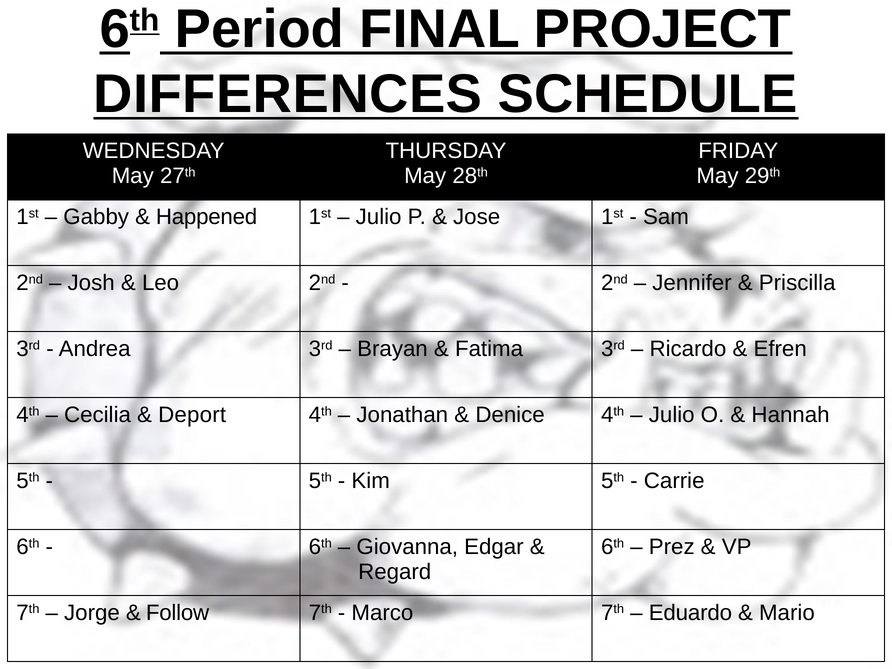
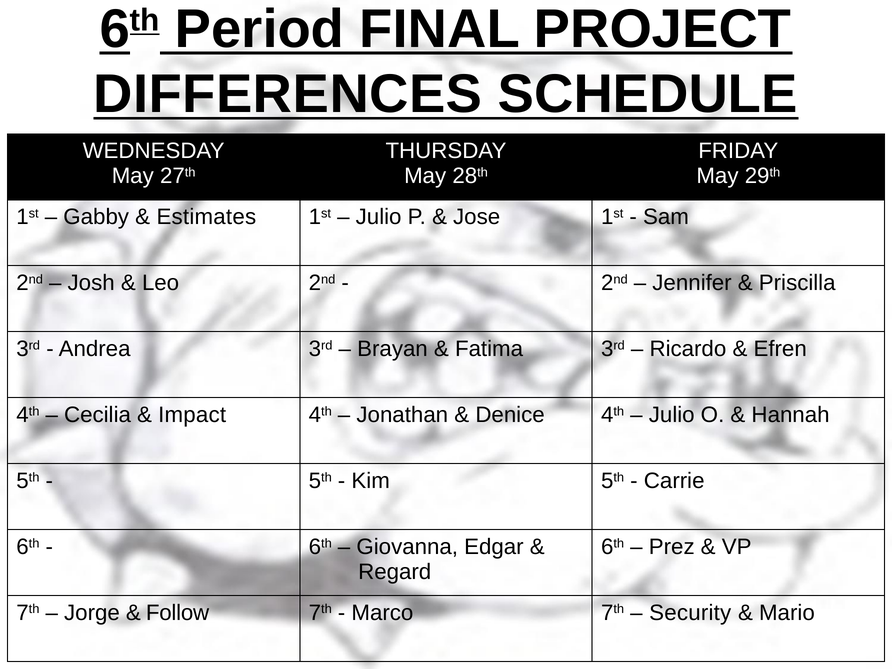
Happened: Happened -> Estimates (206, 217)
Deport: Deport -> Impact (192, 415)
Eduardo: Eduardo -> Security (690, 613)
